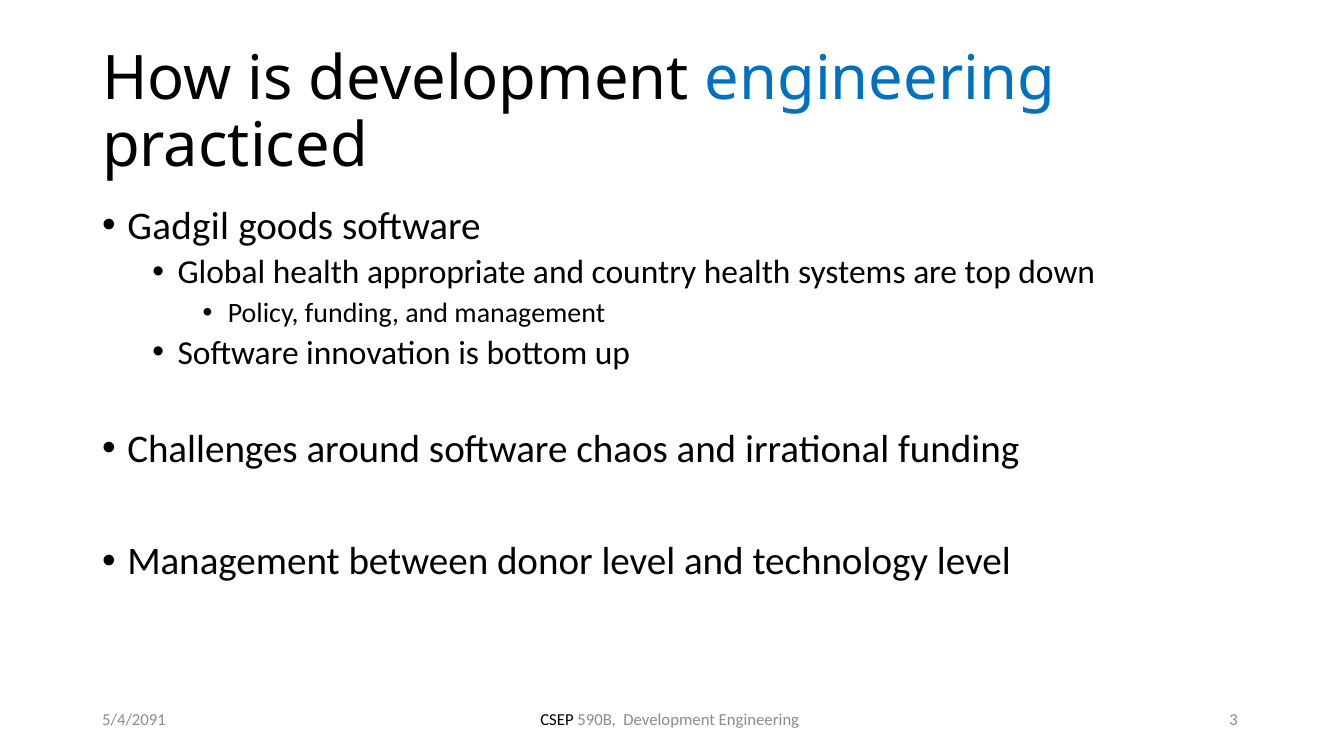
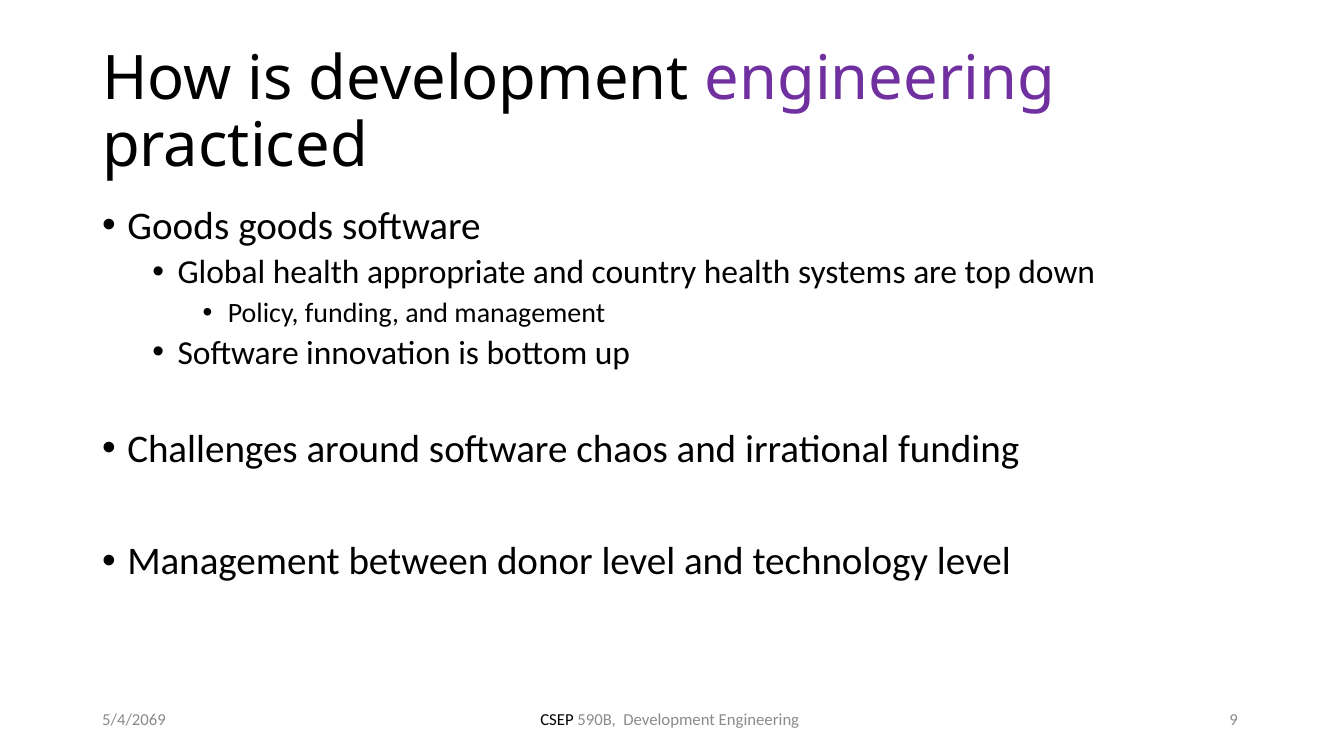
engineering colour: blue -> purple (880, 79)
Gadgil: Gadgil -> Goods (178, 227)
3: 3 -> 9 (1234, 720)
5/4/2091: 5/4/2091 -> 5/4/2069 (134, 720)
